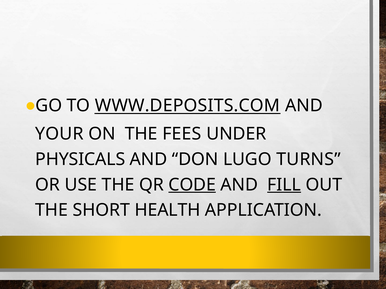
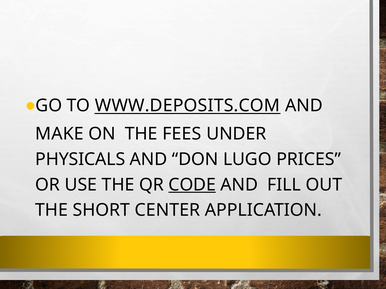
YOUR: YOUR -> MAKE (59, 134)
TURNS: TURNS -> PRICES (309, 160)
FILL underline: present -> none (284, 185)
HEALTH: HEALTH -> CENTER (167, 210)
